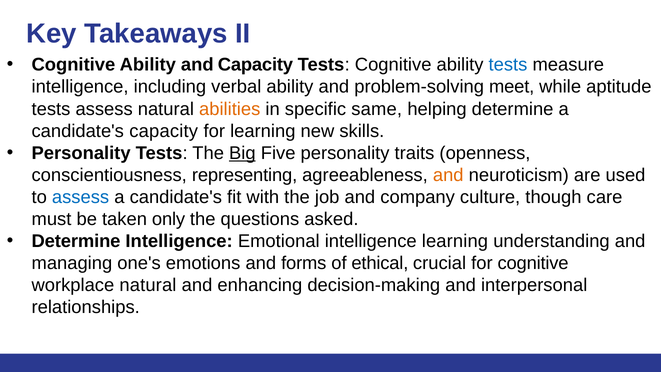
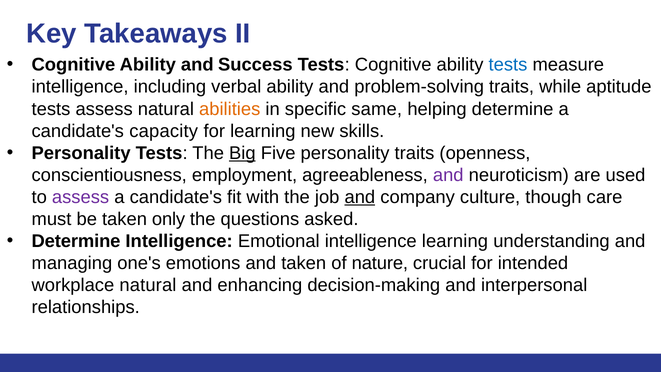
and Capacity: Capacity -> Success (255, 65)
problem-solving meet: meet -> traits (512, 87)
representing: representing -> employment (245, 175)
and colour: orange -> purple (448, 175)
assess colour: blue -> purple (81, 197)
and underline: none -> present (360, 197)
and forms: forms -> taken (304, 263)
ethical: ethical -> nature (380, 263)
for cognitive: cognitive -> intended (533, 263)
